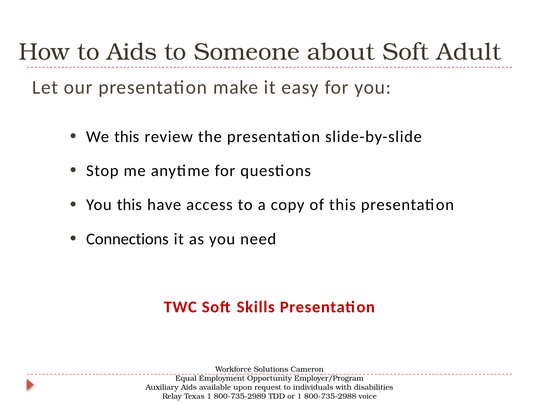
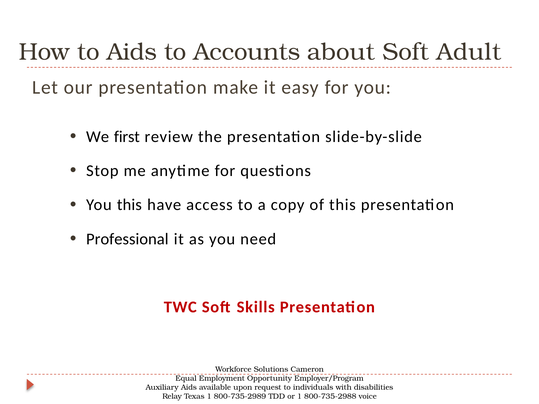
Someone: Someone -> Accounts (247, 52)
We this: this -> first (127, 137)
Connections: Connections -> Professional (127, 239)
